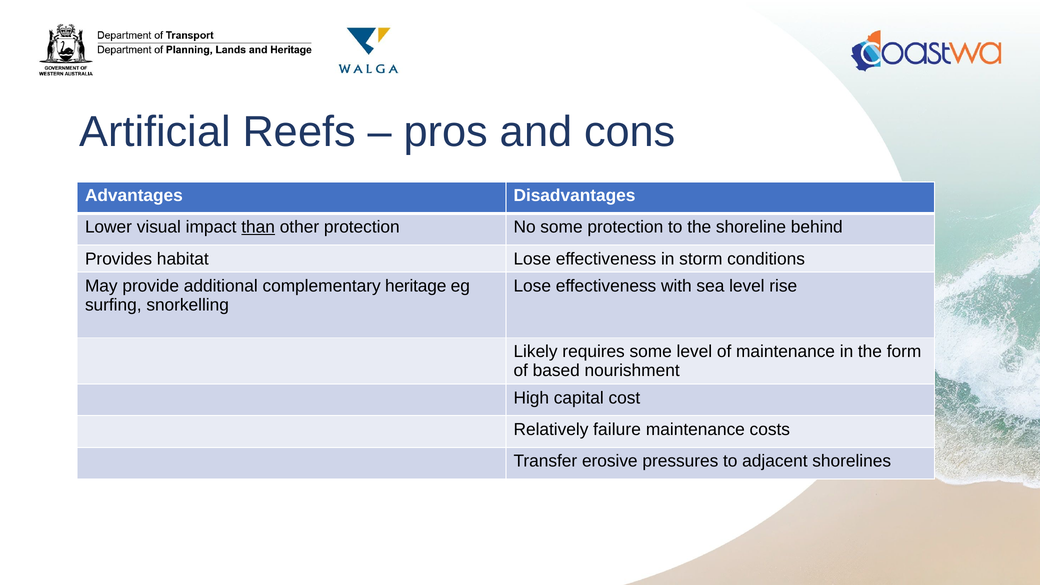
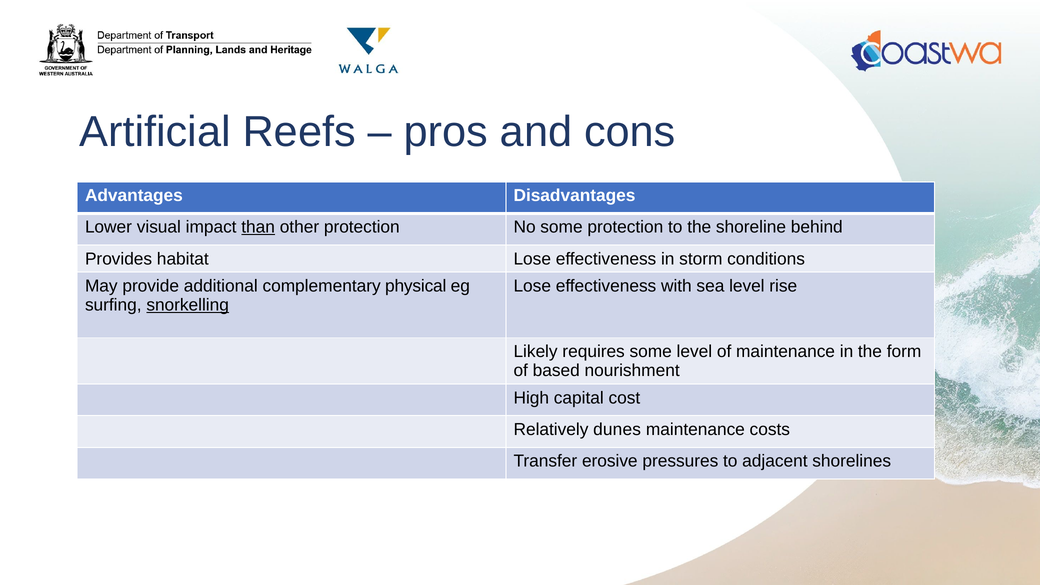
heritage: heritage -> physical (416, 286)
snorkelling underline: none -> present (188, 305)
failure: failure -> dunes (617, 429)
